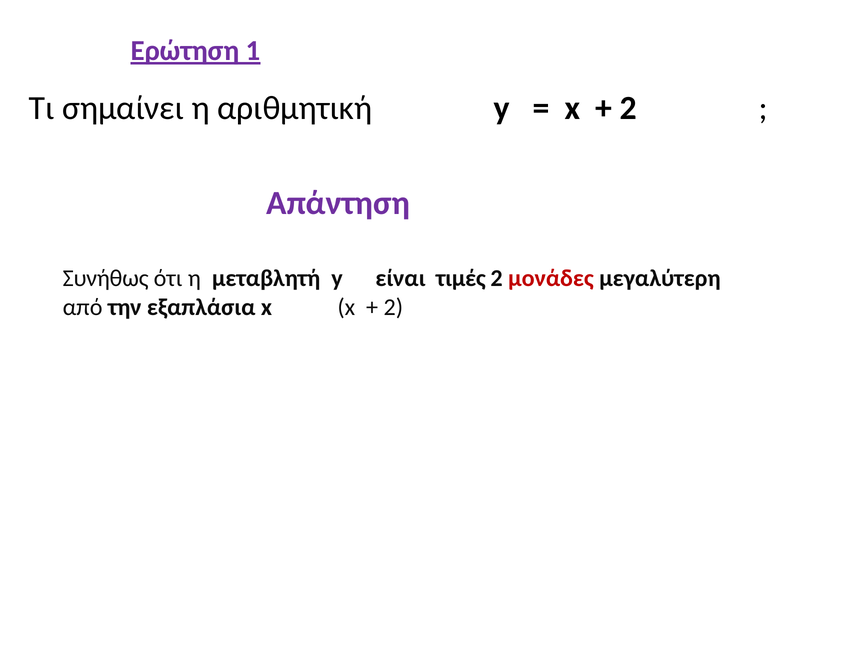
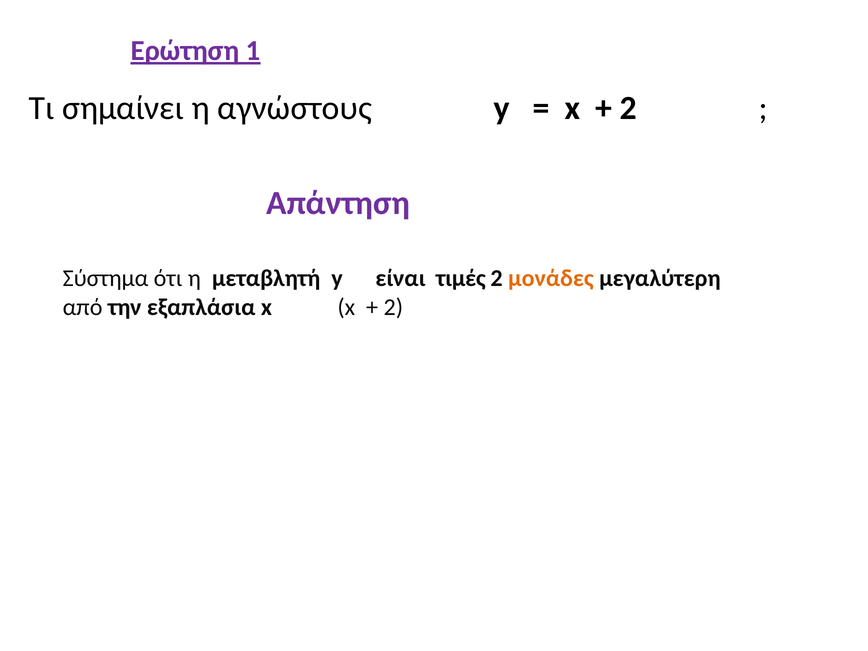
αριθμητική: αριθμητική -> αγνώστους (295, 108)
Συνήθως: Συνήθως -> Σύστημα (106, 278)
μονάδες colour: red -> orange (551, 278)
